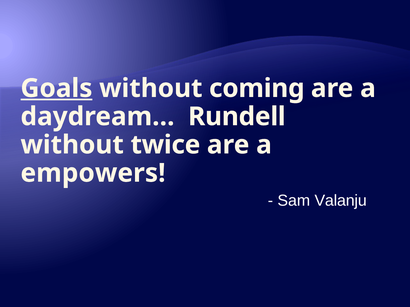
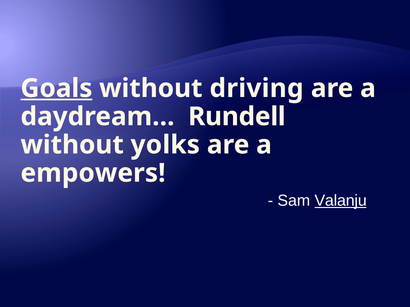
coming: coming -> driving (257, 88)
twice: twice -> yolks (165, 145)
Valanju underline: none -> present (341, 201)
